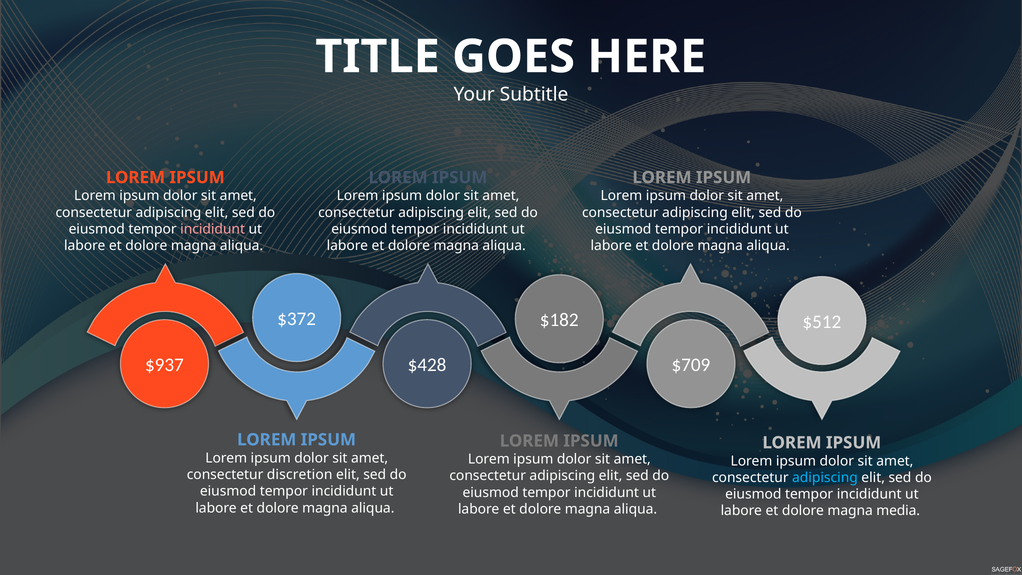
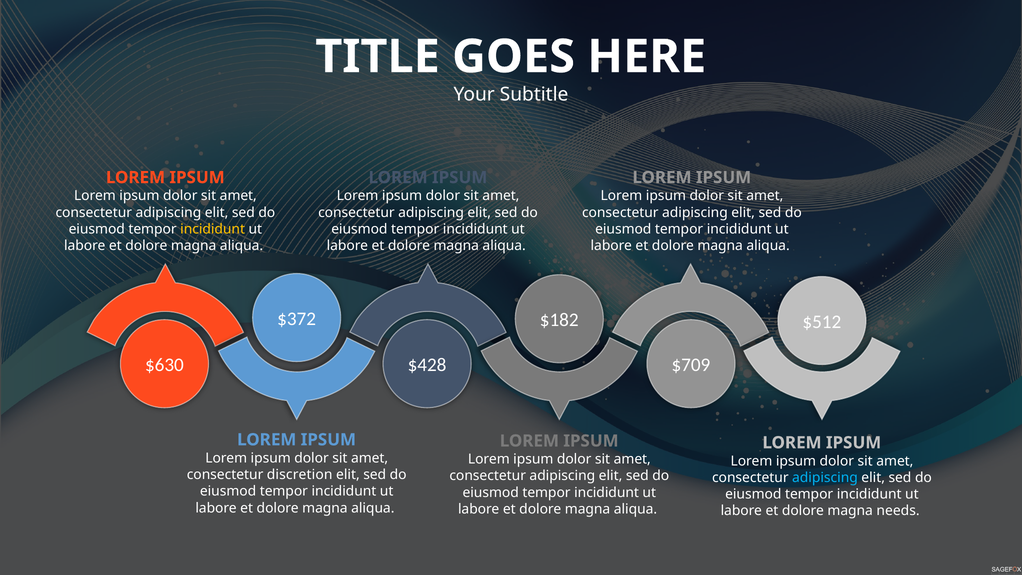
incididunt colour: pink -> yellow (213, 229)
$937: $937 -> $630 (164, 365)
media: media -> needs (898, 511)
